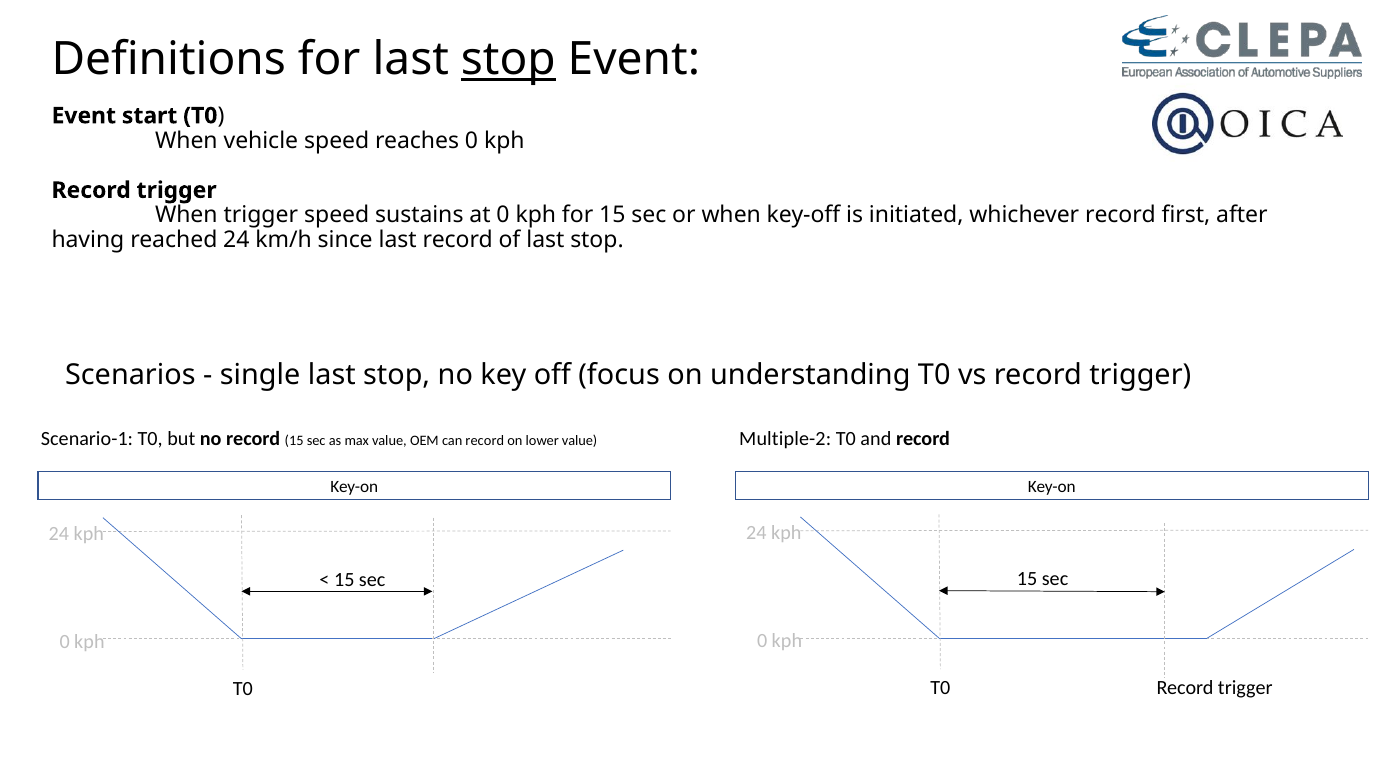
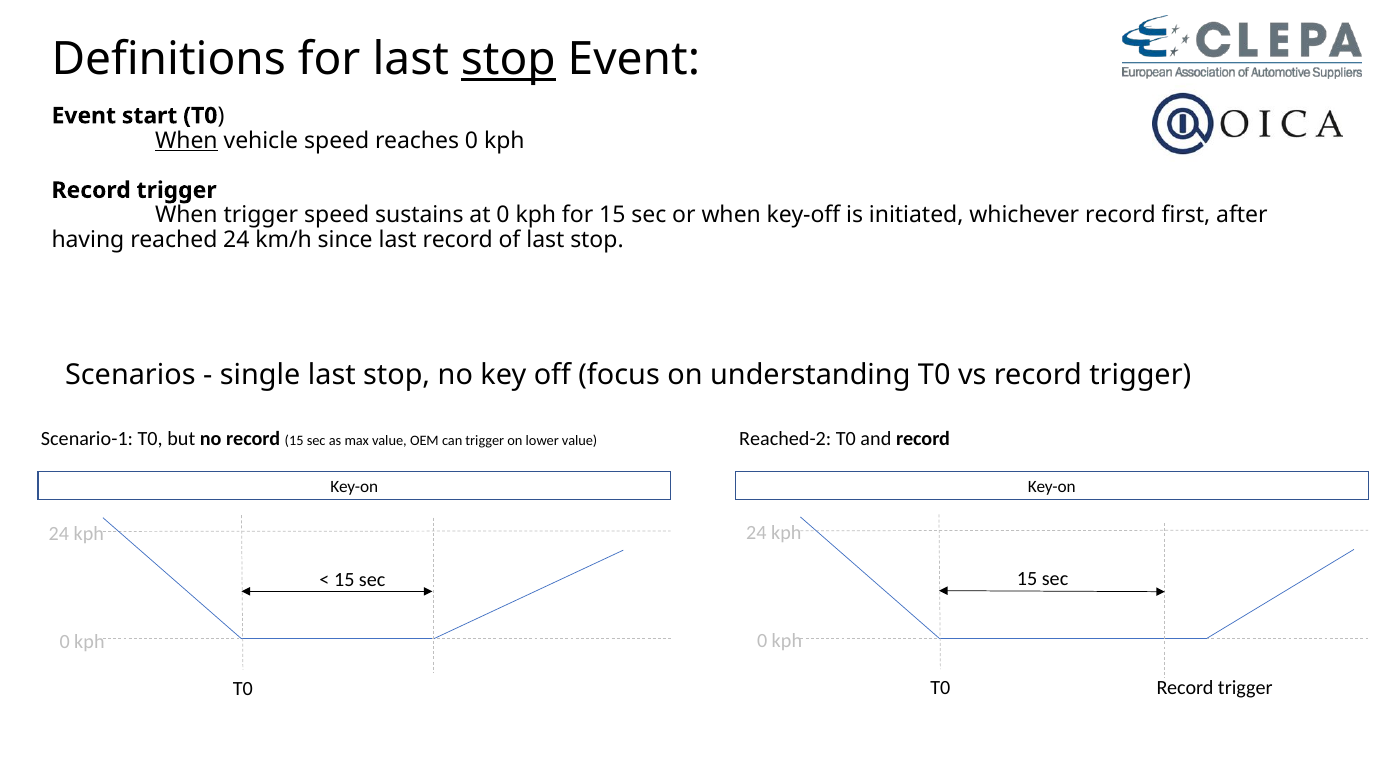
When underline: none -> present (186, 141)
can record: record -> trigger (485, 440)
Multiple-2: Multiple-2 -> Reached-2 (785, 439)
